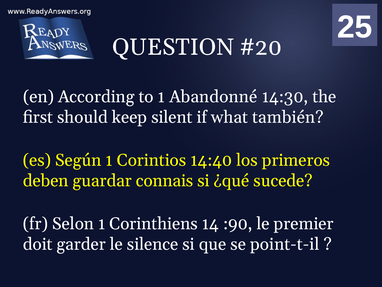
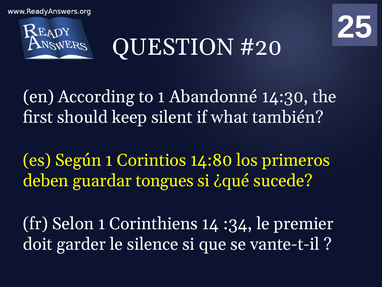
14:40: 14:40 -> 14:80 (211, 160)
connais: connais -> tongues (165, 180)
:90: :90 -> :34 (238, 223)
point-t-il: point-t-il -> vante-t-il (285, 244)
